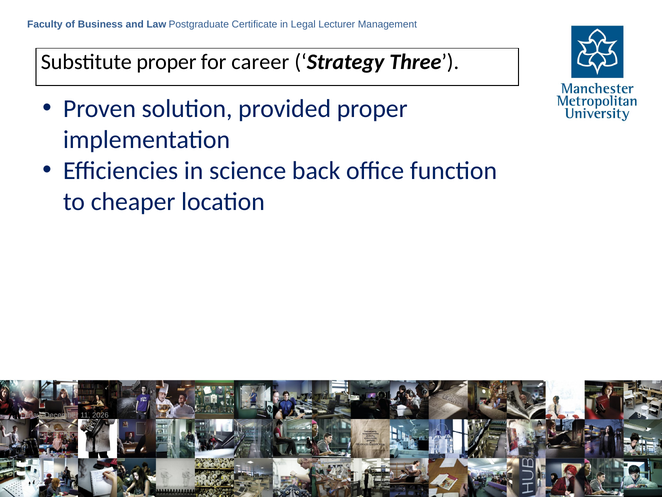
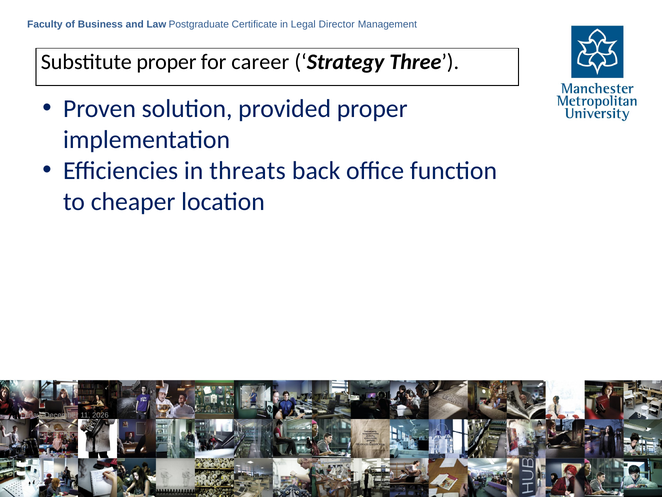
Lecturer: Lecturer -> Director (337, 24)
science: science -> threats (248, 171)
